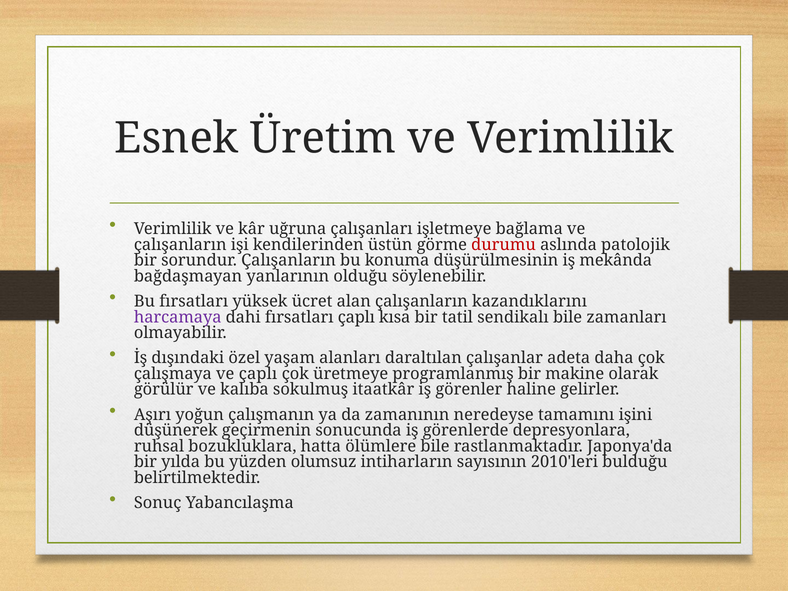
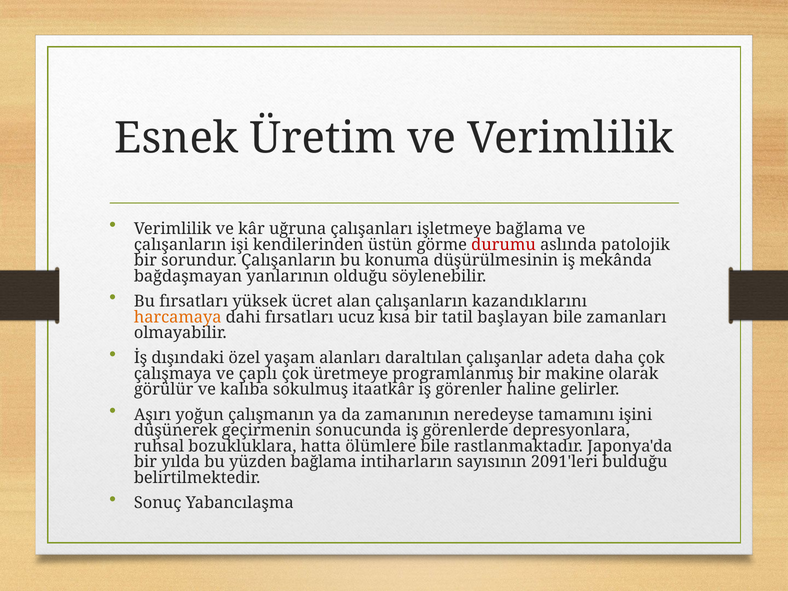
harcamaya colour: purple -> orange (178, 317)
fırsatları çaplı: çaplı -> ucuz (356, 317)
sendikalı: sendikalı -> başlayan (513, 317)
yüzden olumsuz: olumsuz -> bağlama (324, 462)
2010'leri: 2010'leri -> 2091'leri (564, 462)
